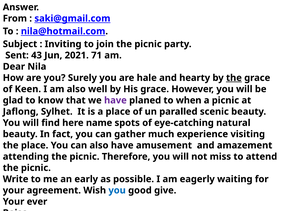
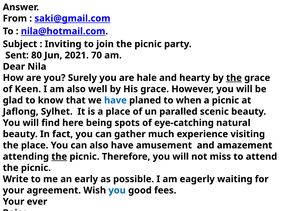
43: 43 -> 80 (37, 55)
71: 71 -> 70 (97, 55)
have colour: purple -> blue (115, 100)
name: name -> being (99, 123)
the underline: none -> present (59, 156)
give: give -> fees (165, 190)
